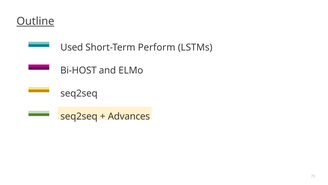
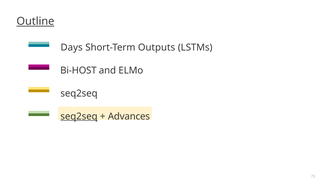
Used: Used -> Days (72, 47)
Perform: Perform -> Outputs (157, 47)
seq2seq underline: none -> present (79, 116)
